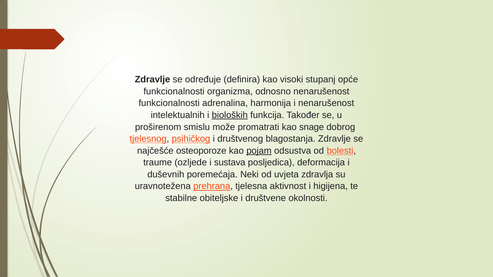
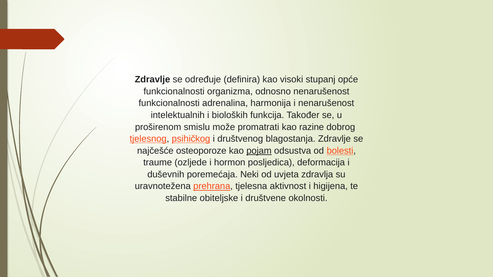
bioloških underline: present -> none (230, 115)
snage: snage -> razine (312, 127)
sustava: sustava -> hormon (230, 163)
